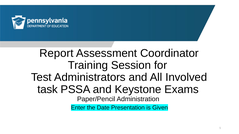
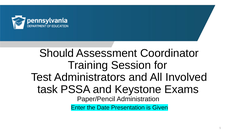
Report: Report -> Should (57, 53)
